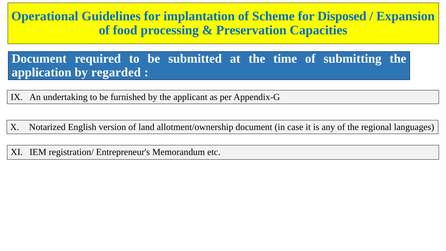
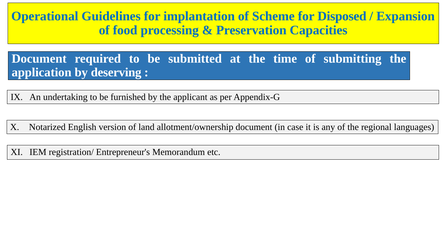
regarded: regarded -> deserving (116, 72)
